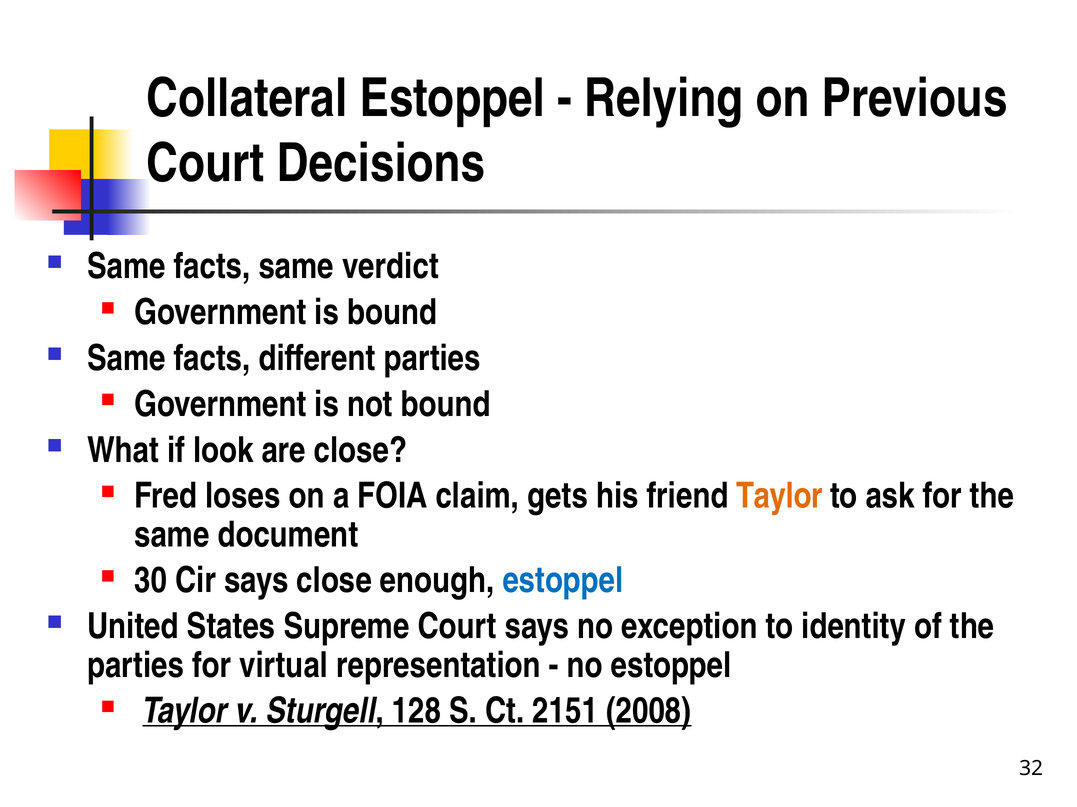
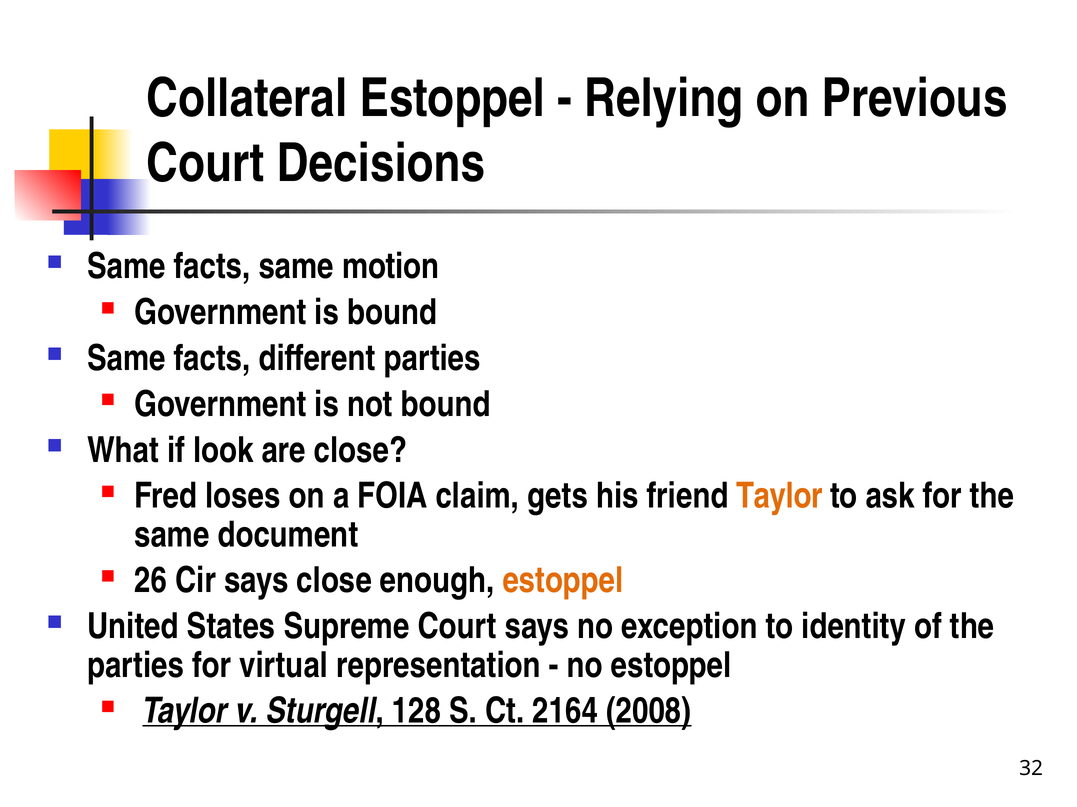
verdict: verdict -> motion (391, 267)
30: 30 -> 26 (151, 581)
estoppel colour: blue -> orange (563, 581)
2151: 2151 -> 2164 (565, 712)
